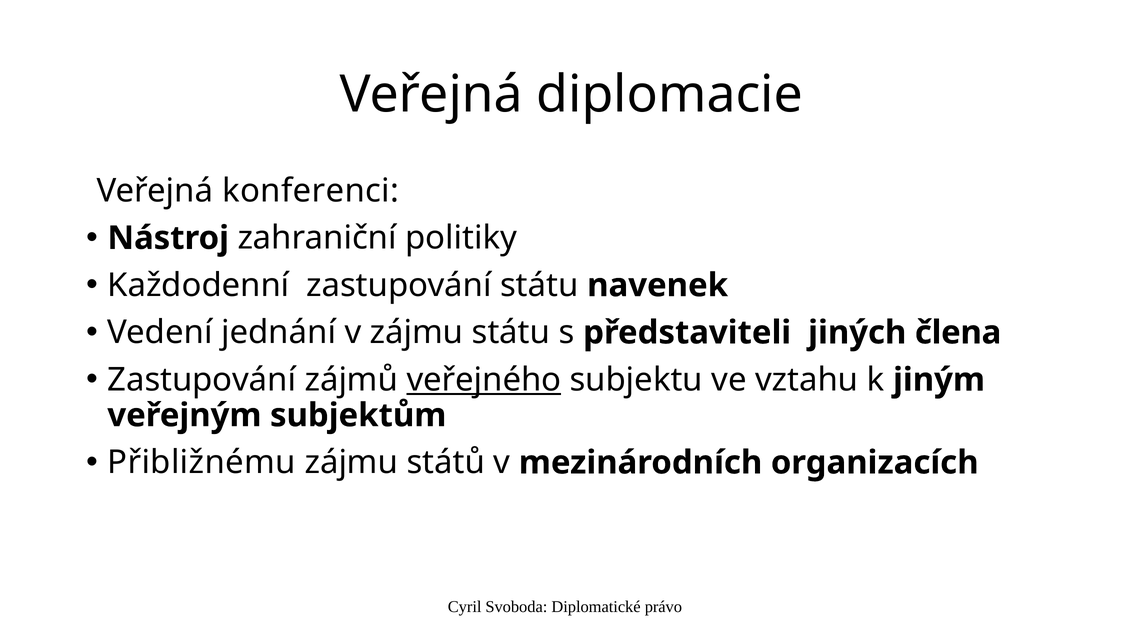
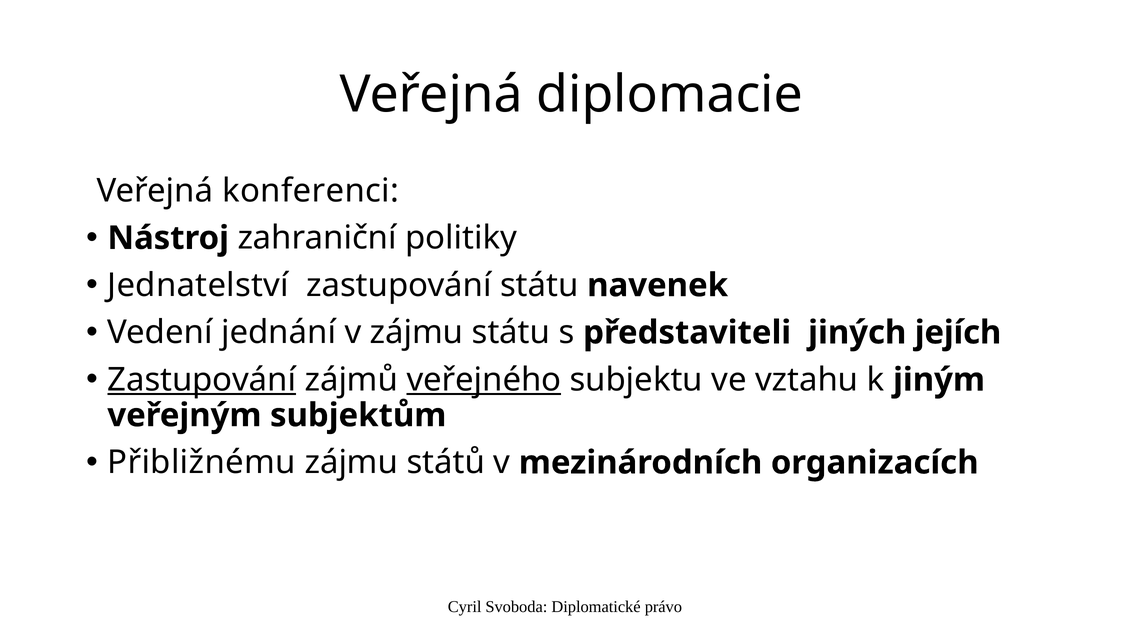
Každodenní: Každodenní -> Jednatelství (198, 286)
člena: člena -> jejích (958, 333)
Zastupování underline: none -> present (202, 380)
